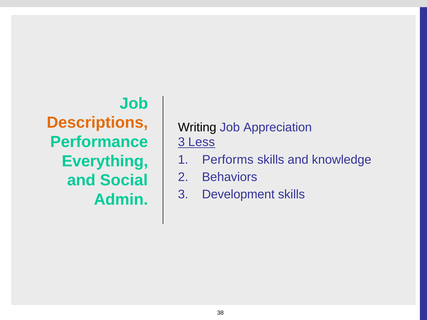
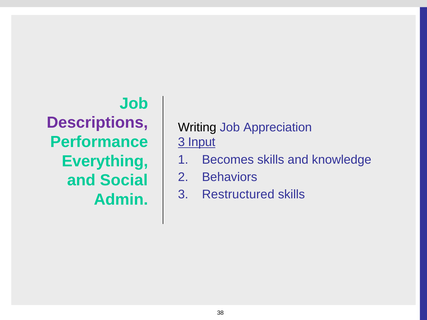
Descriptions colour: orange -> purple (97, 123)
Less: Less -> Input (202, 142)
Performs: Performs -> Becomes (228, 160)
Development: Development -> Restructured (238, 195)
